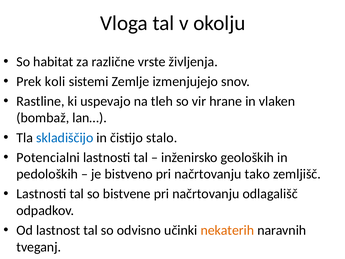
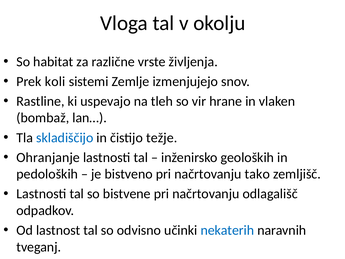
stalo: stalo -> težje (162, 138)
Potencialni: Potencialni -> Ohranjanje (48, 157)
nekaterih colour: orange -> blue (227, 230)
